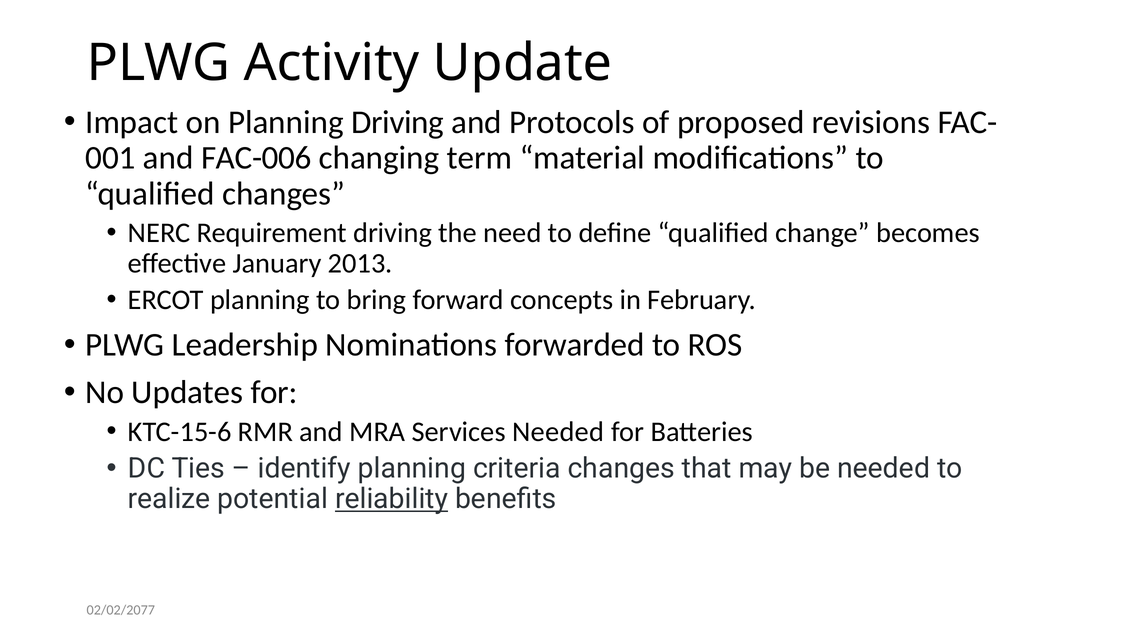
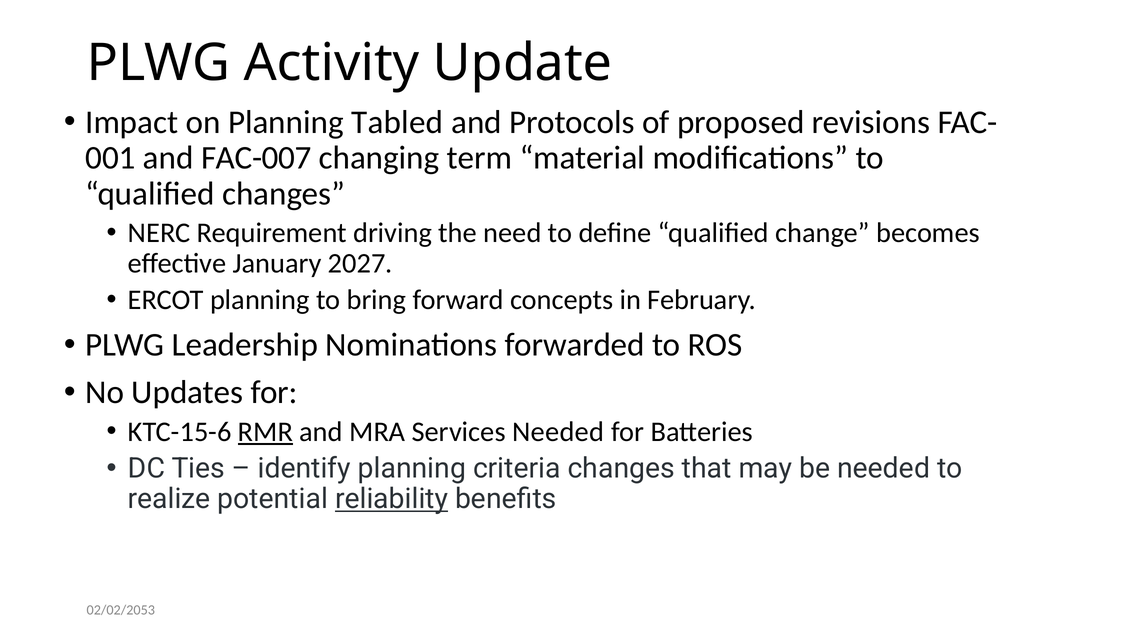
Planning Driving: Driving -> Tabled (397, 122)
FAC-006: FAC-006 -> FAC-007 (256, 158)
2013: 2013 -> 2027 (360, 263)
RMR underline: none -> present (265, 432)
02/02/2077: 02/02/2077 -> 02/02/2053 (121, 610)
